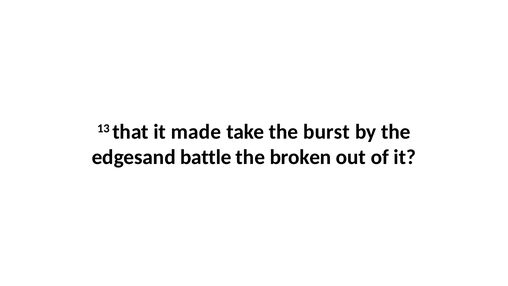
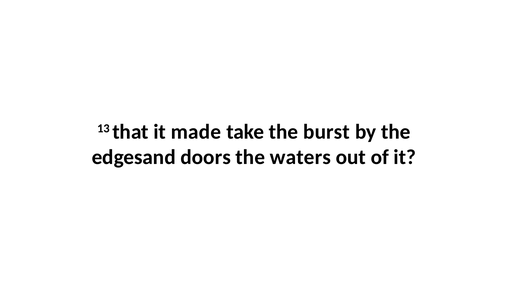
battle: battle -> doors (206, 157)
broken: broken -> waters (300, 157)
